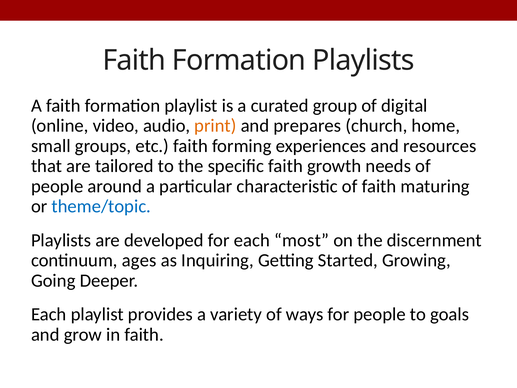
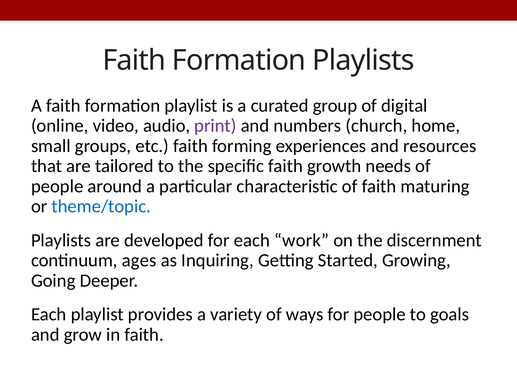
print colour: orange -> purple (215, 126)
prepares: prepares -> numbers (307, 126)
most: most -> work (302, 240)
